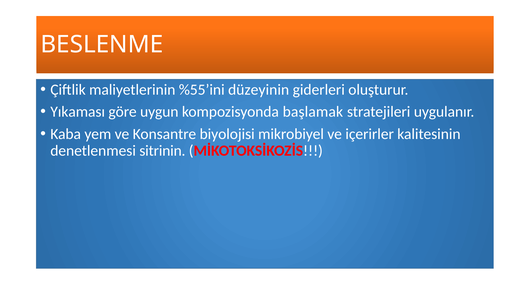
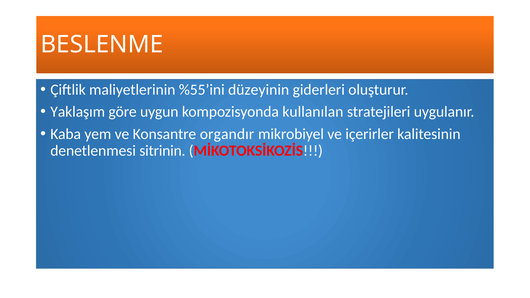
Yıkaması: Yıkaması -> Yaklaşım (78, 112)
başlamak: başlamak -> kullanılan (313, 112)
biyolojisi: biyolojisi -> organdır (227, 134)
